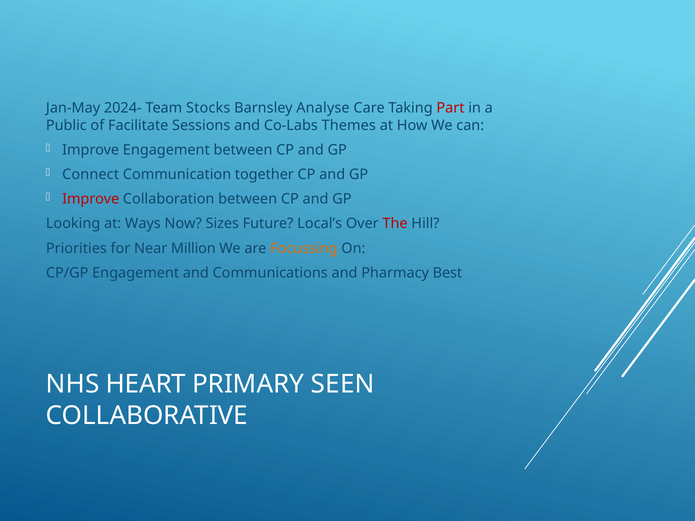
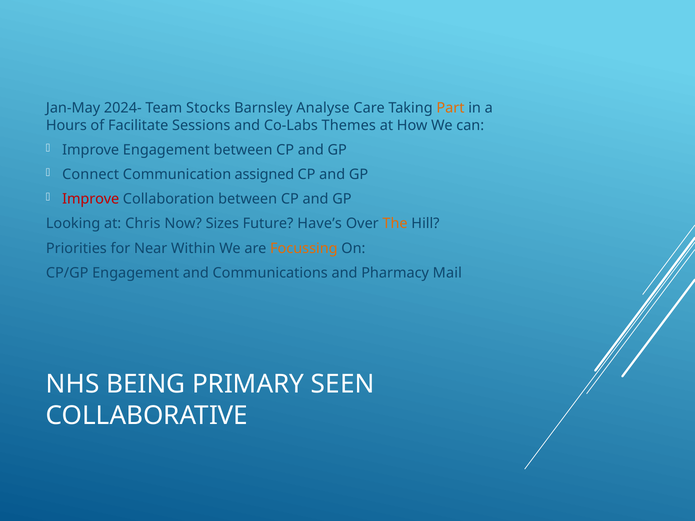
Part colour: red -> orange (450, 108)
Public: Public -> Hours (66, 125)
together: together -> assigned (264, 175)
Ways: Ways -> Chris (143, 224)
Local’s: Local’s -> Have’s (320, 224)
The colour: red -> orange (395, 224)
Million: Million -> Within (193, 248)
Best: Best -> Mail (447, 273)
HEART: HEART -> BEING (146, 384)
